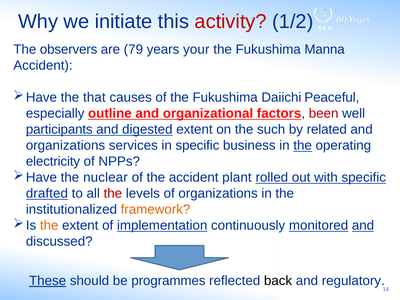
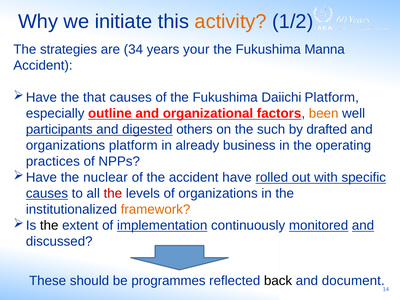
activity colour: red -> orange (231, 21)
observers: observers -> strategies (69, 50)
79: 79 -> 34 (133, 50)
Daiichi Peaceful: Peaceful -> Platform (332, 98)
been colour: red -> orange (324, 114)
digested extent: extent -> others (195, 130)
related: related -> drafted (327, 130)
organizations services: services -> platform (133, 146)
in specific: specific -> already (197, 146)
the underline: present -> none (303, 146)
electricity: electricity -> practices (53, 162)
plant: plant -> have (237, 178)
drafted: drafted -> causes (47, 194)
the colour: orange -> black (49, 226)
These underline: present -> none (48, 281)
regulatory: regulatory -> document (353, 281)
